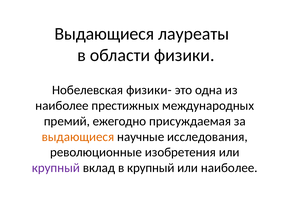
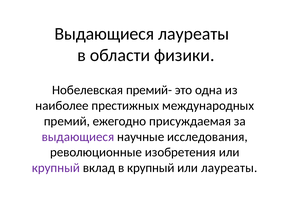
физики-: физики- -> премий- (149, 90)
выдающиеся colour: orange -> purple (78, 137)
или наиболее: наиболее -> лауреаты (229, 168)
